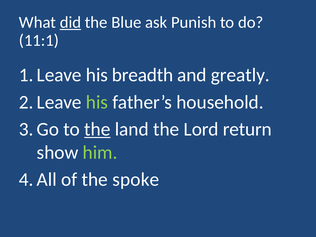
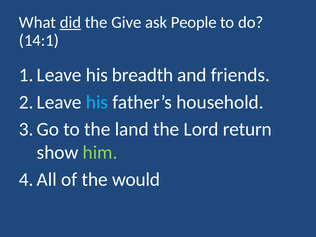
Blue: Blue -> Give (126, 22)
Punish: Punish -> People (194, 22)
11:1: 11:1 -> 14:1 (39, 40)
greatly: greatly -> friends (240, 75)
his colour: light green -> light blue (97, 102)
the underline: present -> none (97, 129)
spoke: spoke -> would (136, 179)
